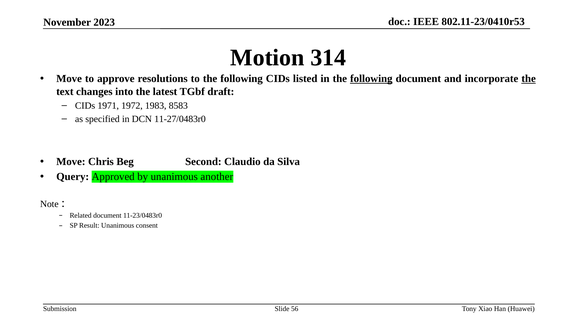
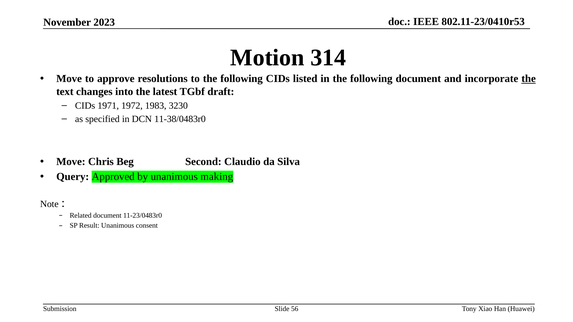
following underline: present -> none (371, 79)
8583: 8583 -> 3230 (178, 106)
11-27/0483r0: 11-27/0483r0 -> 11-38/0483r0 (180, 119)
another: another -> making (217, 177)
